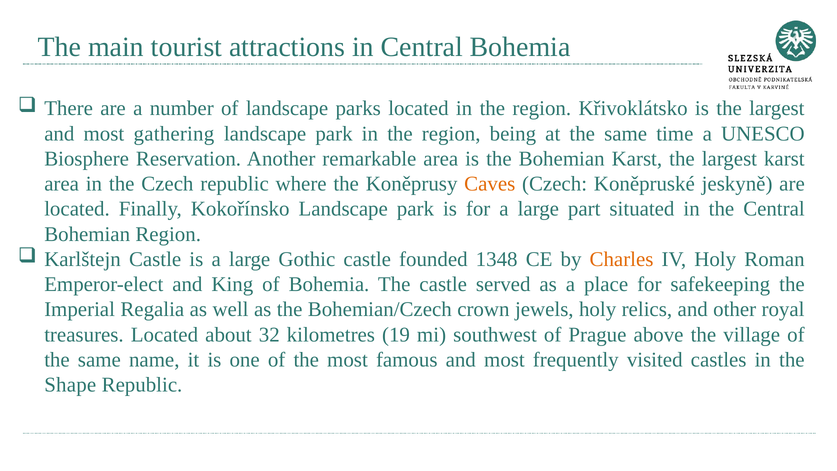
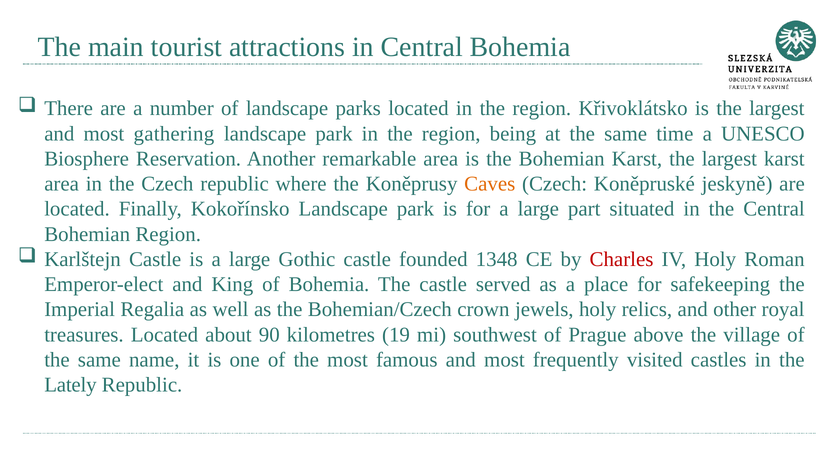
Charles colour: orange -> red (622, 259)
32: 32 -> 90 (269, 334)
Shape: Shape -> Lately (70, 385)
